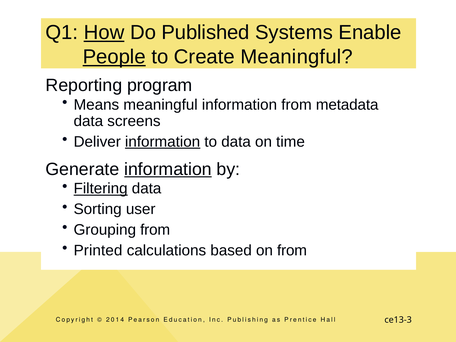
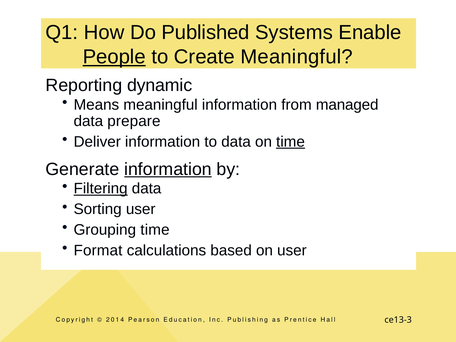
How underline: present -> none (104, 33)
program: program -> dynamic (160, 85)
metadata: metadata -> managed (347, 105)
screens: screens -> prepare (134, 121)
information underline: present -> none (163, 142)
time underline: none -> present (291, 142)
Grouping from: from -> time (155, 230)
Printed: Printed -> Format (98, 250)
on from: from -> user (292, 250)
